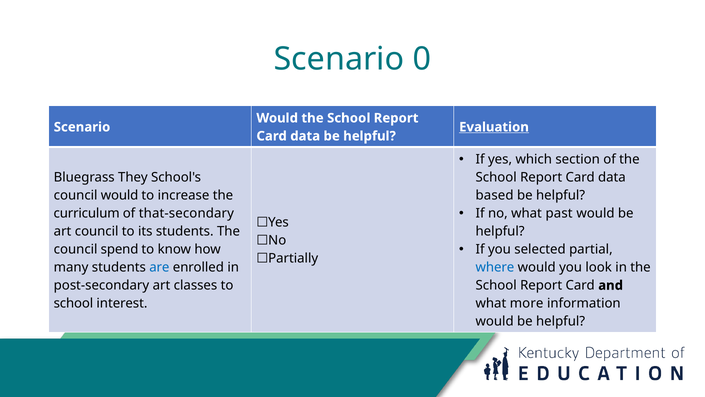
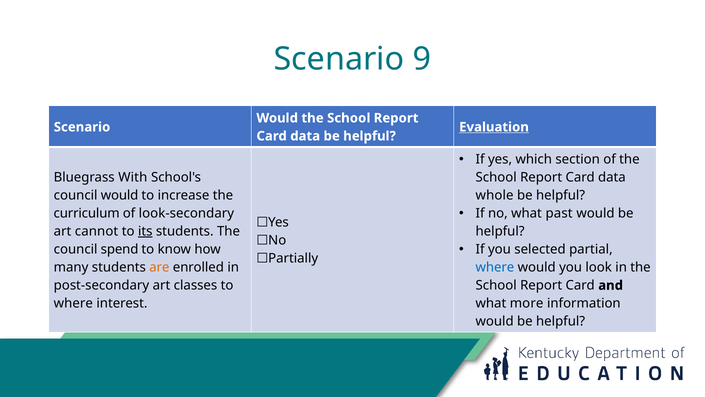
0: 0 -> 9 (422, 59)
They: They -> With (133, 177)
based: based -> whole (495, 195)
that-secondary: that-secondary -> look-secondary (186, 213)
art council: council -> cannot (97, 231)
its underline: none -> present (145, 231)
are colour: blue -> orange (159, 267)
school: school -> where (73, 303)
